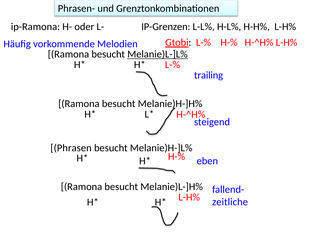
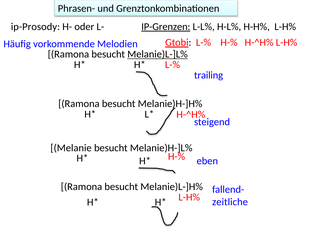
ip-Ramona: ip-Ramona -> ip-Prosody (35, 27)
IP-Grenzen underline: none -> present (166, 27)
Phrasen: Phrasen -> Melanie (71, 148)
